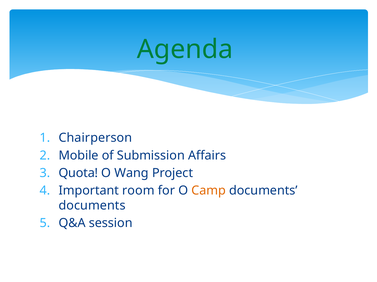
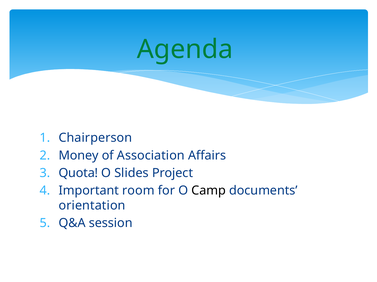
Mobile: Mobile -> Money (79, 156)
Submission: Submission -> Association (151, 156)
Wang: Wang -> Slides (132, 173)
Camp colour: orange -> black (209, 191)
documents: documents -> orientation (92, 206)
